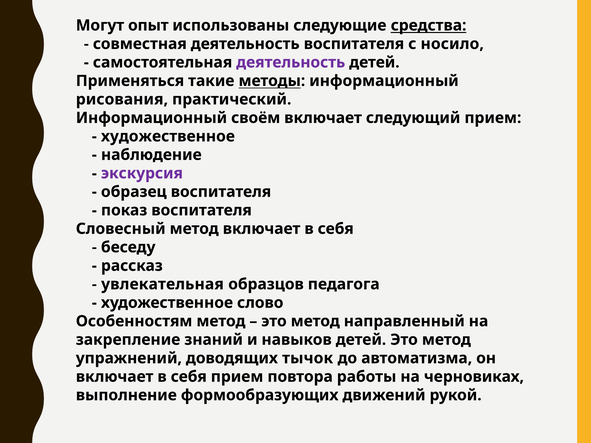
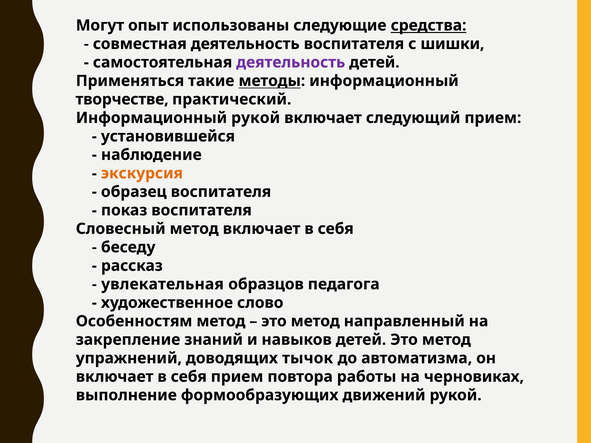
носило: носило -> шишки (452, 44)
рисования: рисования -> творчестве (122, 99)
Информационный своём: своём -> рукой (256, 118)
художественное: художественное -> установившейся (168, 136)
экскурсия colour: purple -> orange (142, 173)
